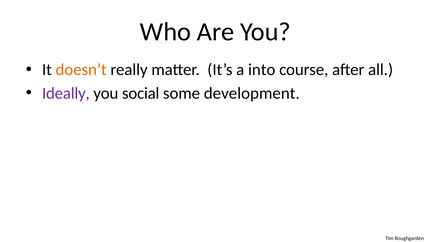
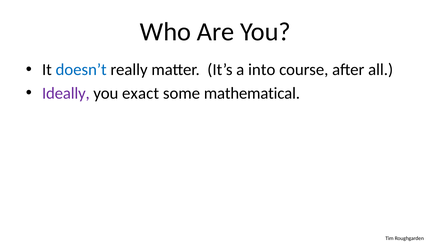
doesn’t colour: orange -> blue (81, 70)
social: social -> exact (141, 93)
development: development -> mathematical (252, 93)
